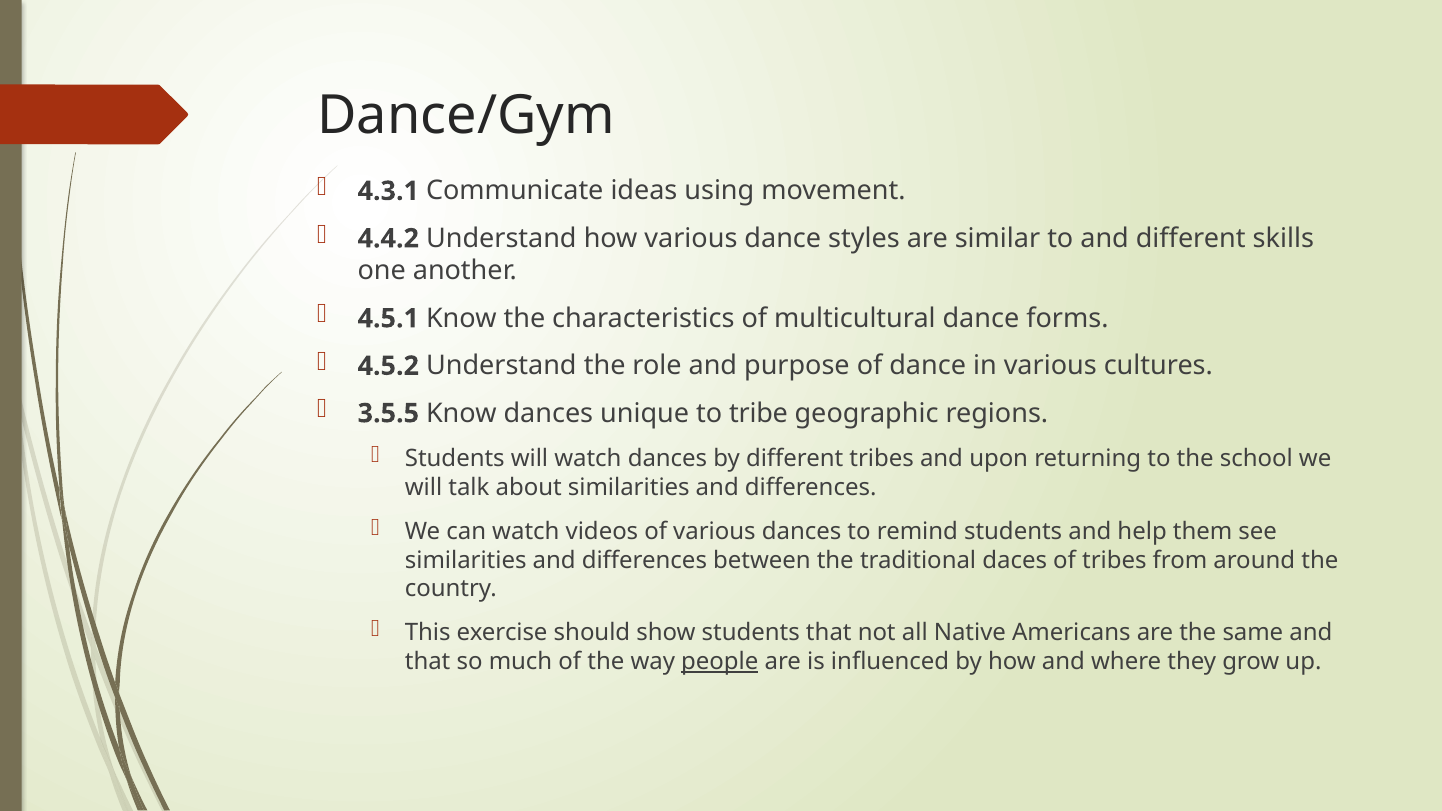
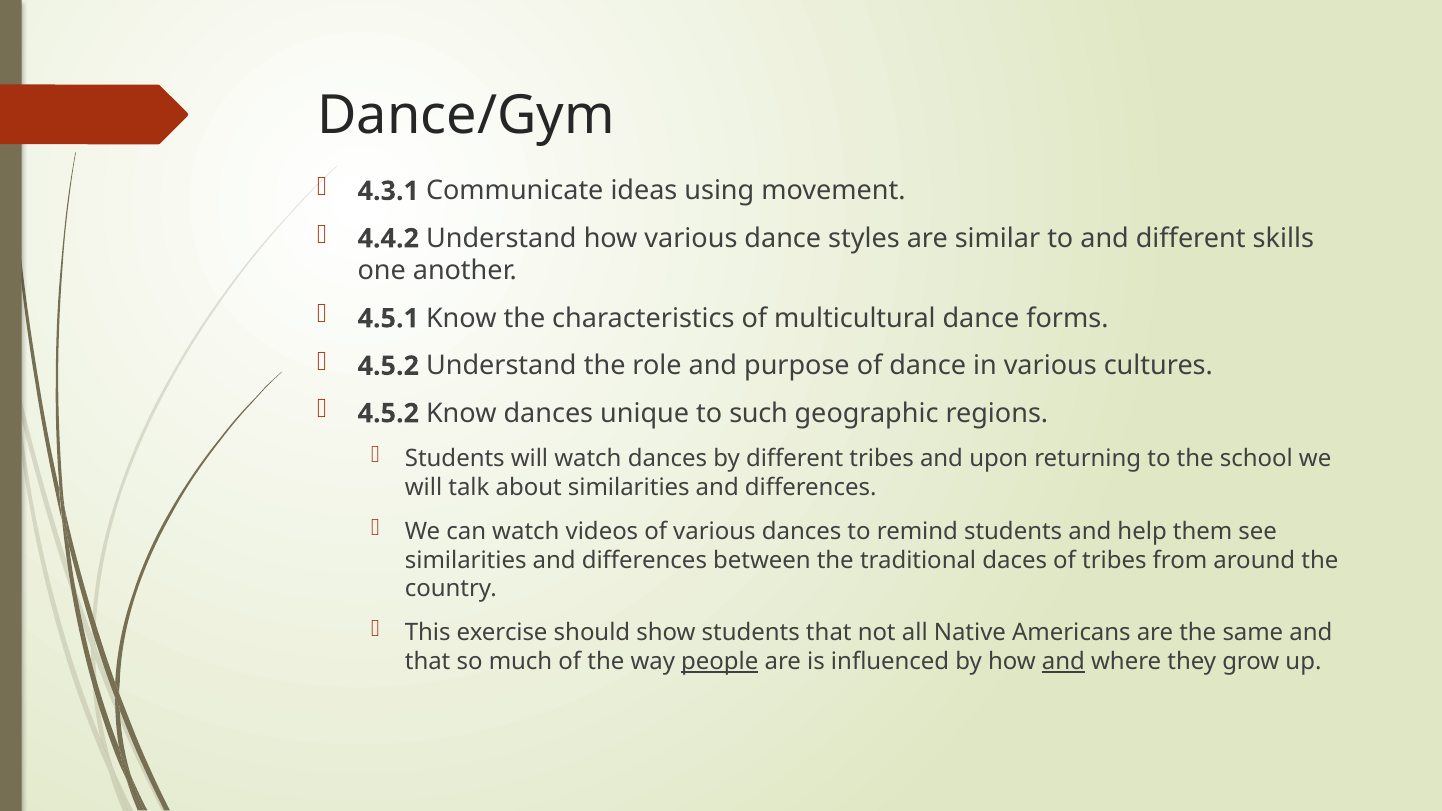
3.5.5: 3.5.5 -> 4.5.2 (388, 413)
tribe: tribe -> such (759, 413)
and underline: none -> present (1063, 662)
